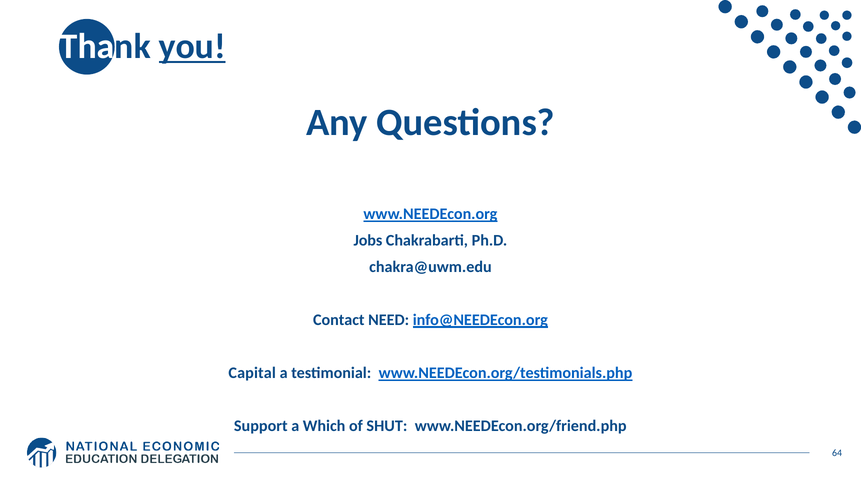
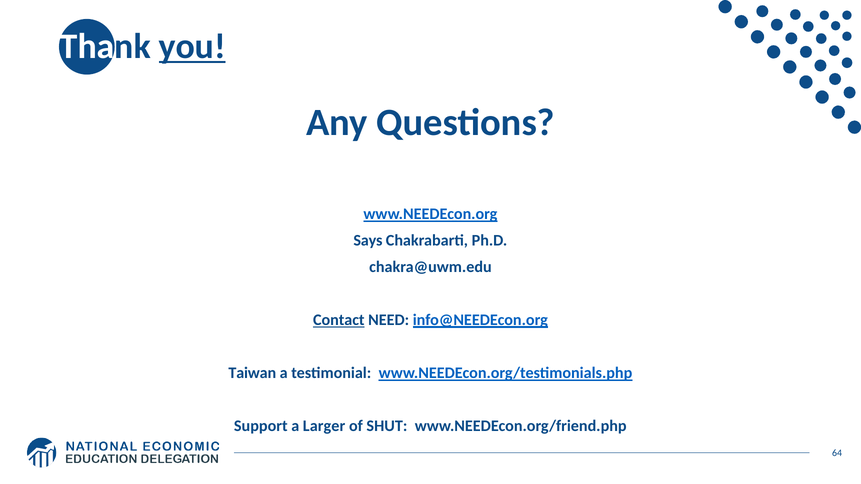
Jobs: Jobs -> Says (368, 241)
Contact underline: none -> present (339, 320)
Capital: Capital -> Taiwan (252, 373)
Which: Which -> Larger (324, 426)
